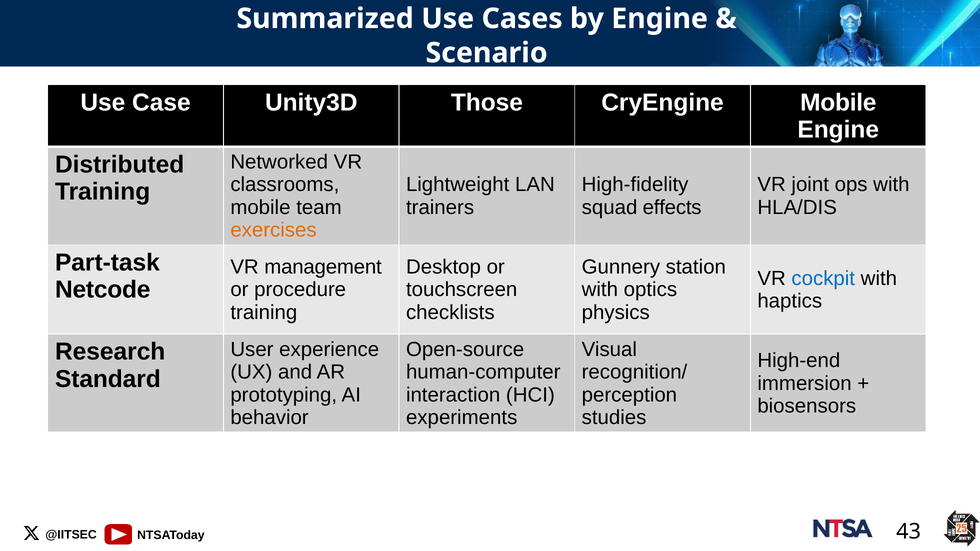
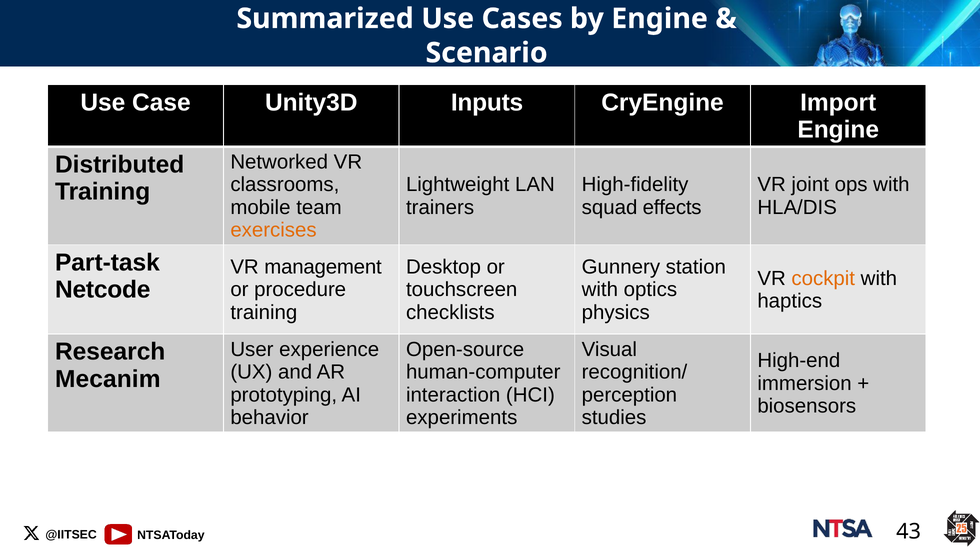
Those: Those -> Inputs (487, 102)
CryEngine Mobile: Mobile -> Import (838, 102)
cockpit colour: blue -> orange (823, 278)
Standard: Standard -> Mecanim (108, 379)
